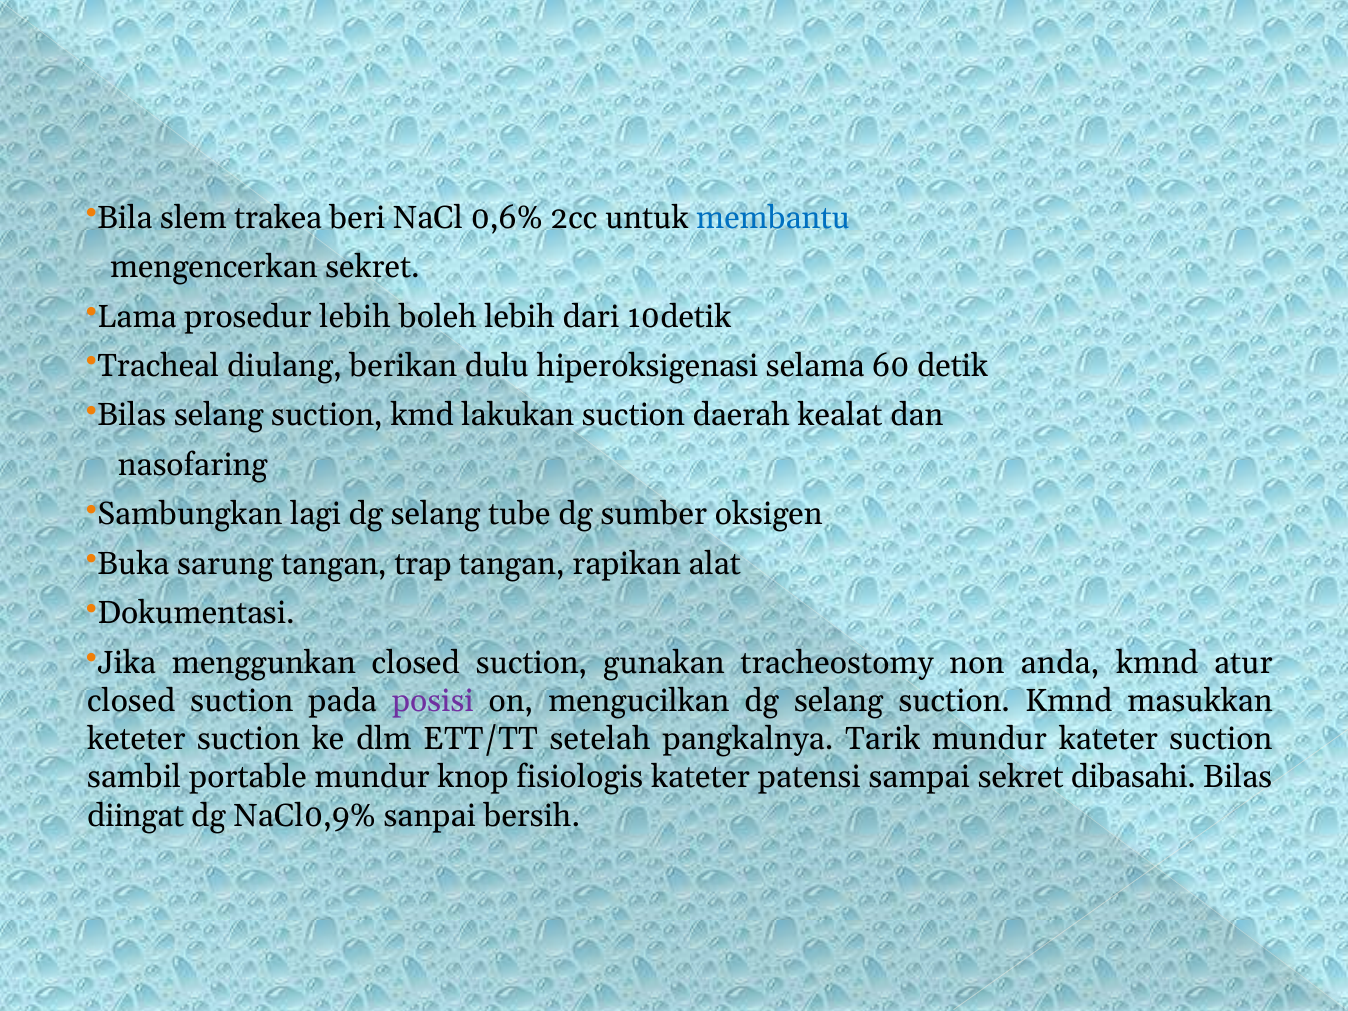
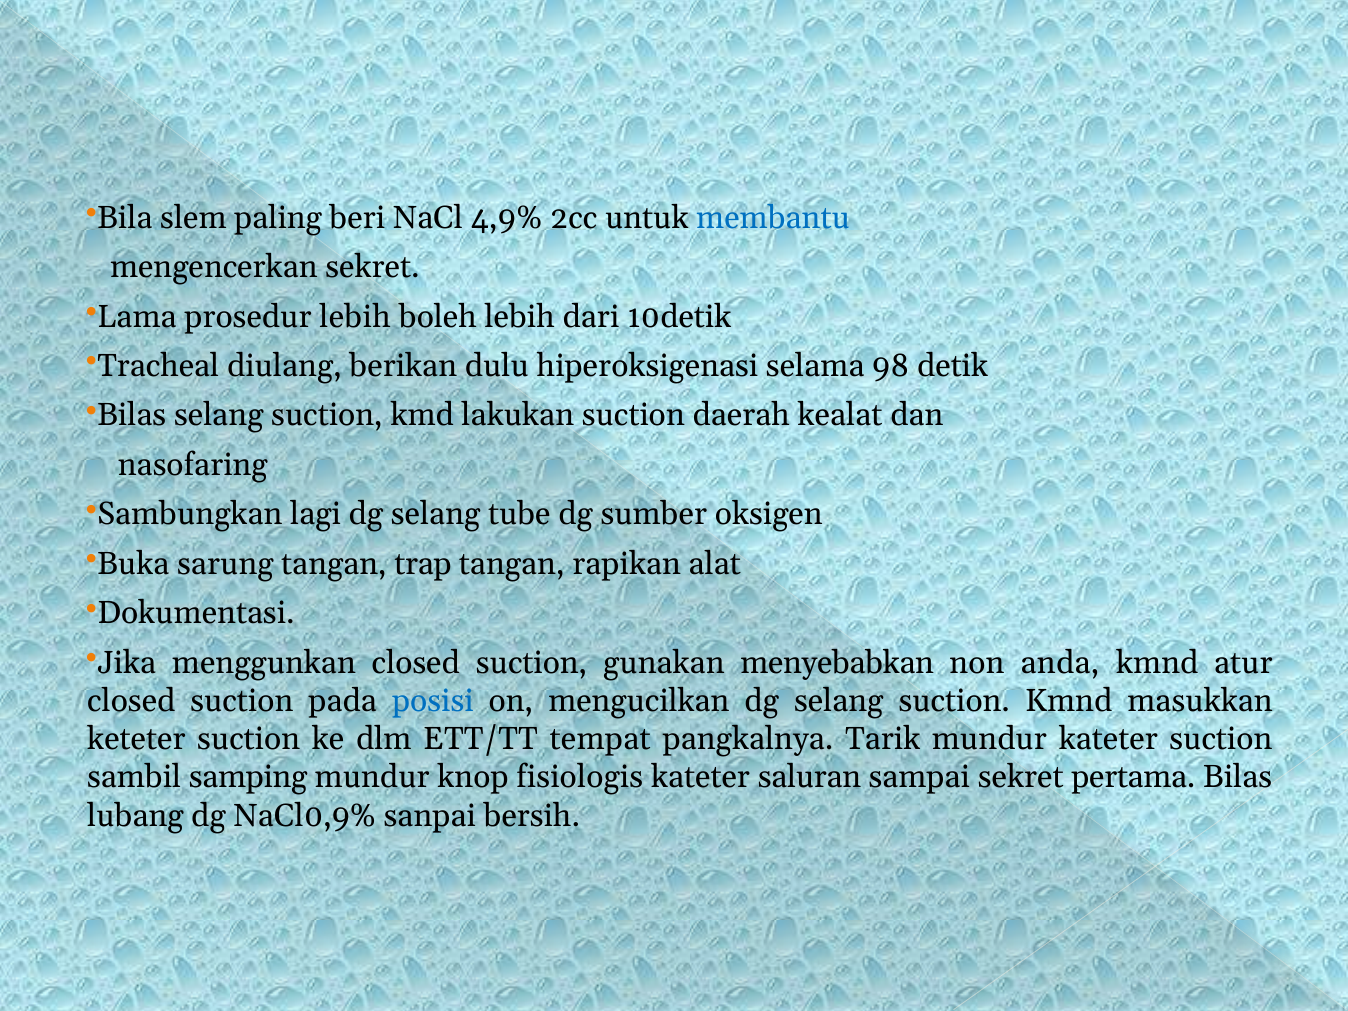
trakea: trakea -> paling (278, 218)
0,6%: 0,6% -> 4,9% (507, 218)
60: 60 -> 98 (891, 366)
tracheostomy: tracheostomy -> menyebabkan (837, 663)
posisi colour: purple -> blue (433, 701)
setelah: setelah -> tempat (600, 739)
portable: portable -> samping (248, 777)
patensi: patensi -> saluran (809, 777)
dibasahi: dibasahi -> pertama (1133, 777)
diingat: diingat -> lubang (135, 816)
